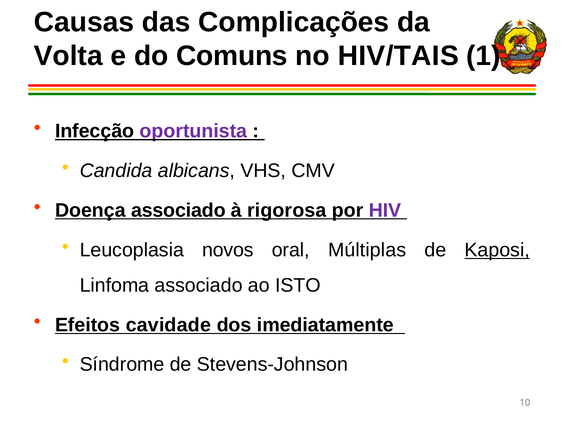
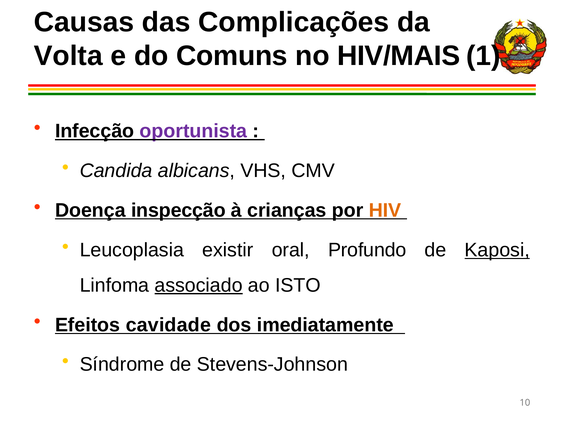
HIV/TAIS: HIV/TAIS -> HIV/MAIS (399, 56)
Doença associado: associado -> inspecção (178, 210)
rigorosa: rigorosa -> crianças (287, 210)
HIV colour: purple -> orange (385, 210)
novos: novos -> existir (228, 250)
Múltiplas: Múltiplas -> Profundo (367, 250)
associado underline: none -> present (199, 285)
